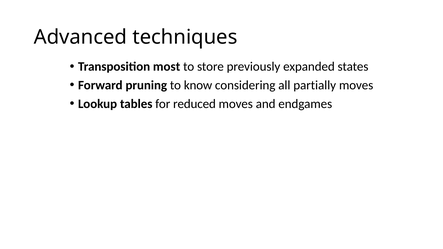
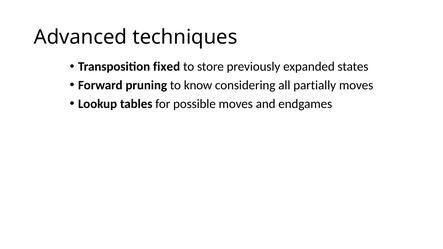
most: most -> fixed (167, 67)
reduced: reduced -> possible (194, 104)
